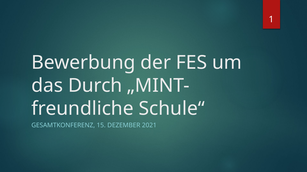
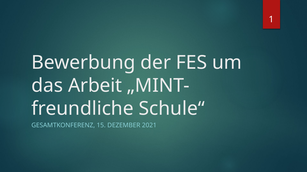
Durch: Durch -> Arbeit (95, 86)
